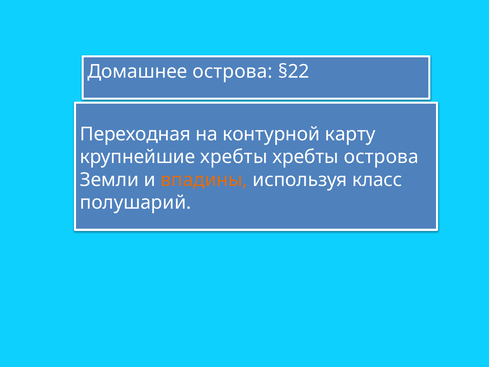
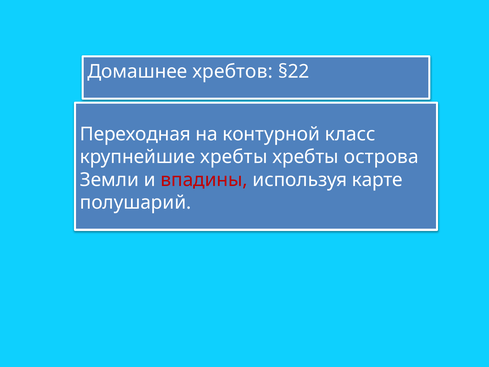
Домашнее острова: острова -> хребтов (233, 71)
карту: карту -> класс (350, 134)
впадины colour: orange -> red (204, 180)
класс: класс -> карте (377, 180)
